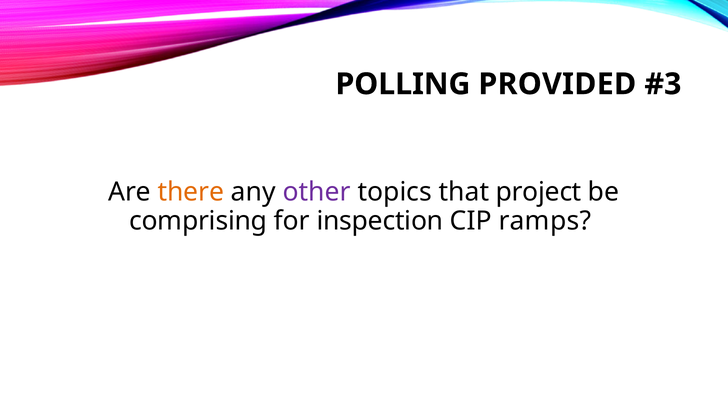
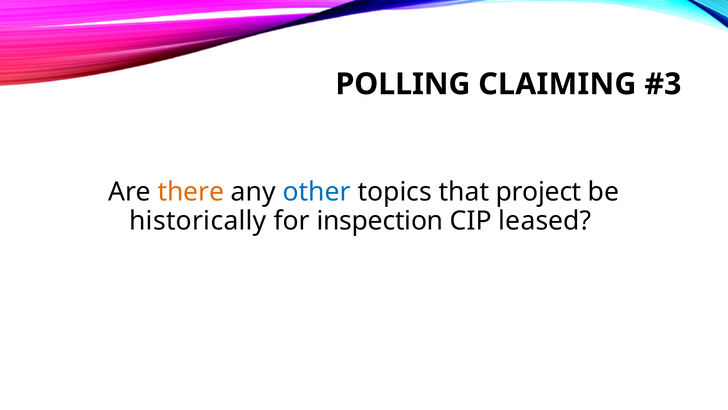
PROVIDED: PROVIDED -> CLAIMING (557, 84)
other colour: purple -> blue (317, 192)
comprising: comprising -> historically (198, 221)
ramps: ramps -> leased (545, 221)
